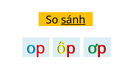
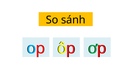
sánh underline: present -> none (73, 20)
